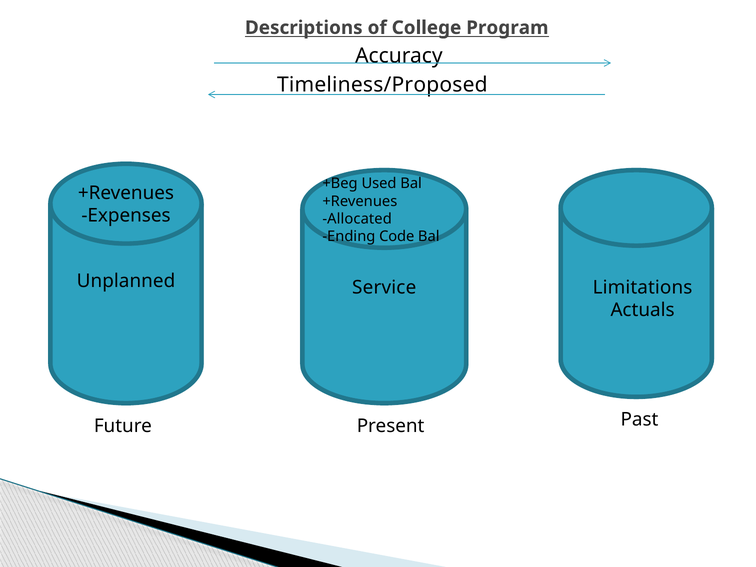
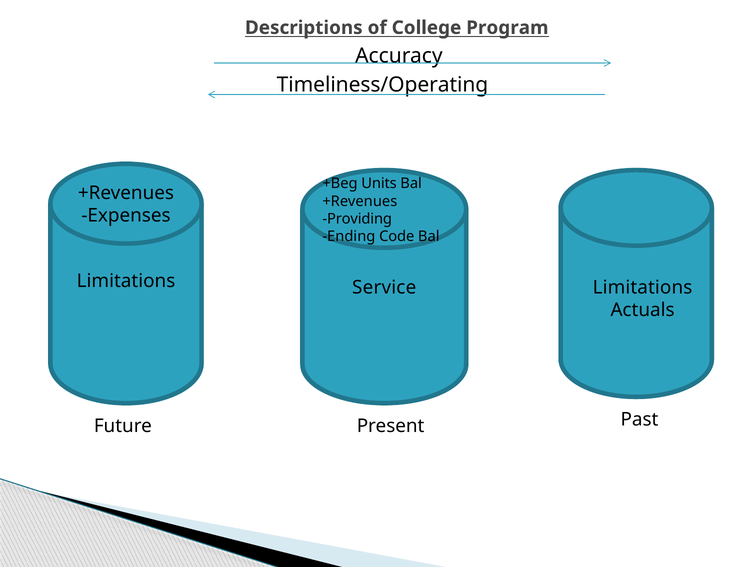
Timeliness/Proposed: Timeliness/Proposed -> Timeliness/Operating (382, 85)
Used: Used -> Units (379, 184)
Allocated: Allocated -> Providing (357, 219)
Unplanned: Unplanned -> Limitations (126, 281)
